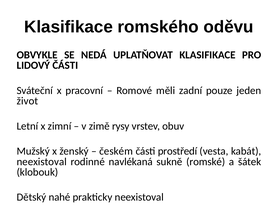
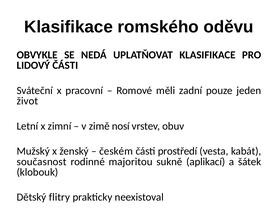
rysy: rysy -> nosí (121, 126)
neexistoval: neexistoval -> současnost (42, 161)
navlékaná: navlékaná -> majoritou (131, 161)
romské: romské -> aplikací (206, 161)
nahé: nahé -> flitry (59, 197)
